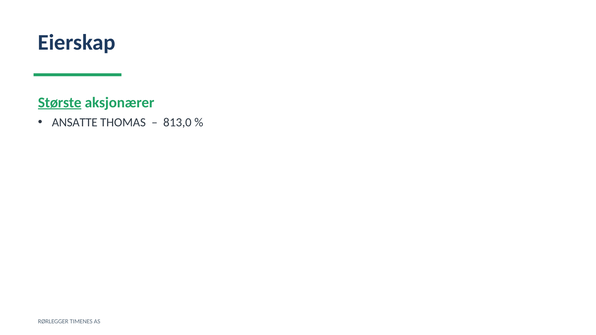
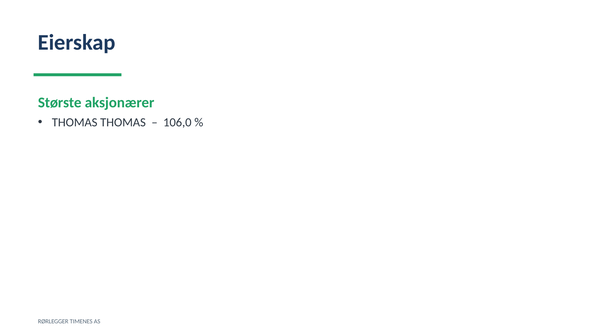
Største underline: present -> none (60, 103)
ANSATTE: ANSATTE -> THOMAS (75, 123)
813,0: 813,0 -> 106,0 (177, 123)
